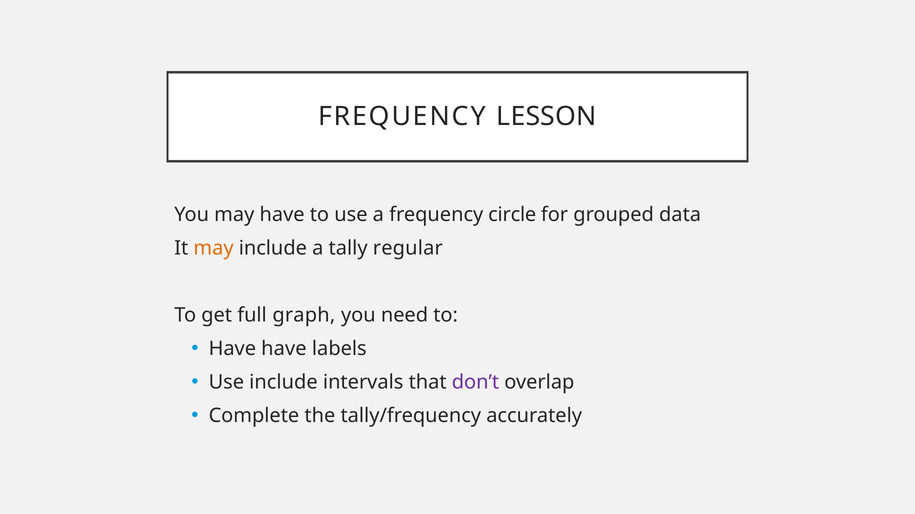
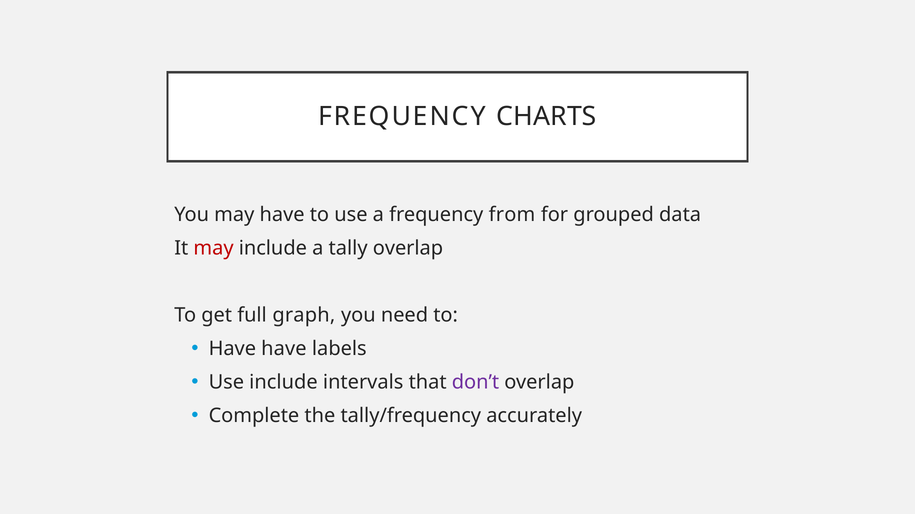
LESSON: LESSON -> CHARTS (547, 117)
circle: circle -> from (512, 215)
may colour: orange -> red (214, 248)
tally regular: regular -> overlap (408, 248)
